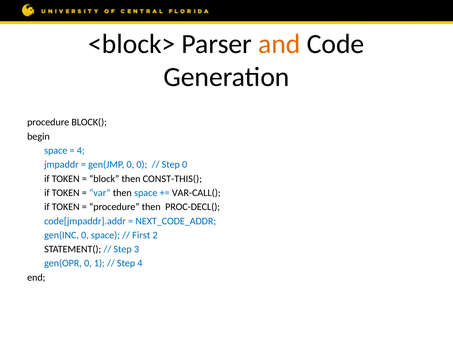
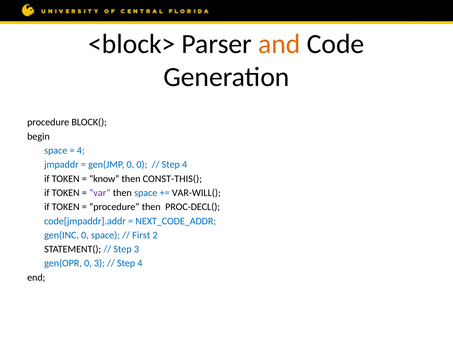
0: 0 -> 4 (185, 165)
block: block -> know (104, 179)
var colour: blue -> purple (100, 193)
VAR-CALL(: VAR-CALL( -> VAR-WILL( (196, 193)
0 1: 1 -> 3 (99, 263)
